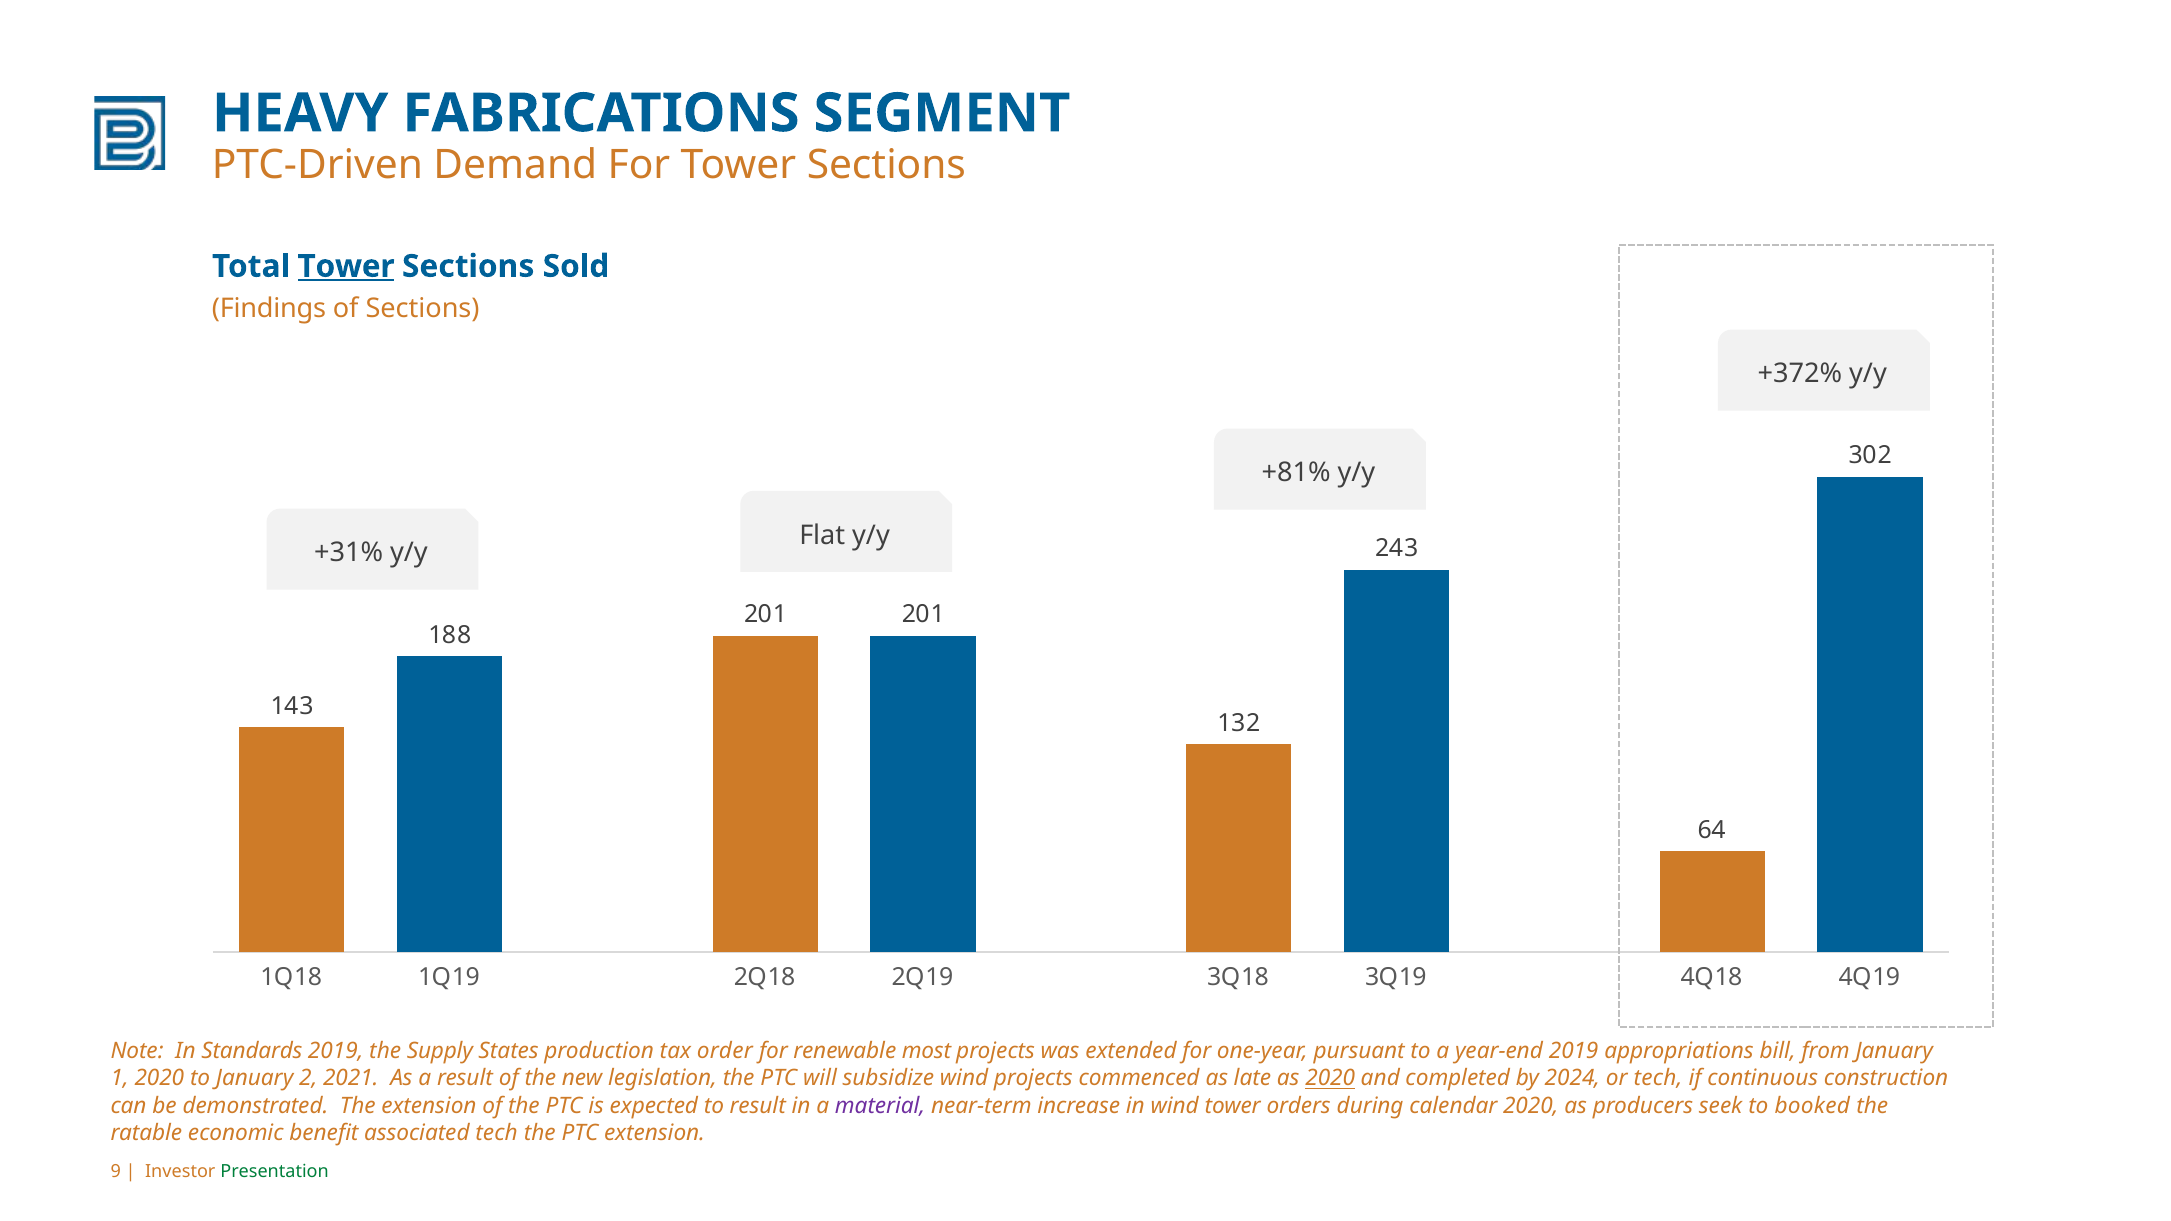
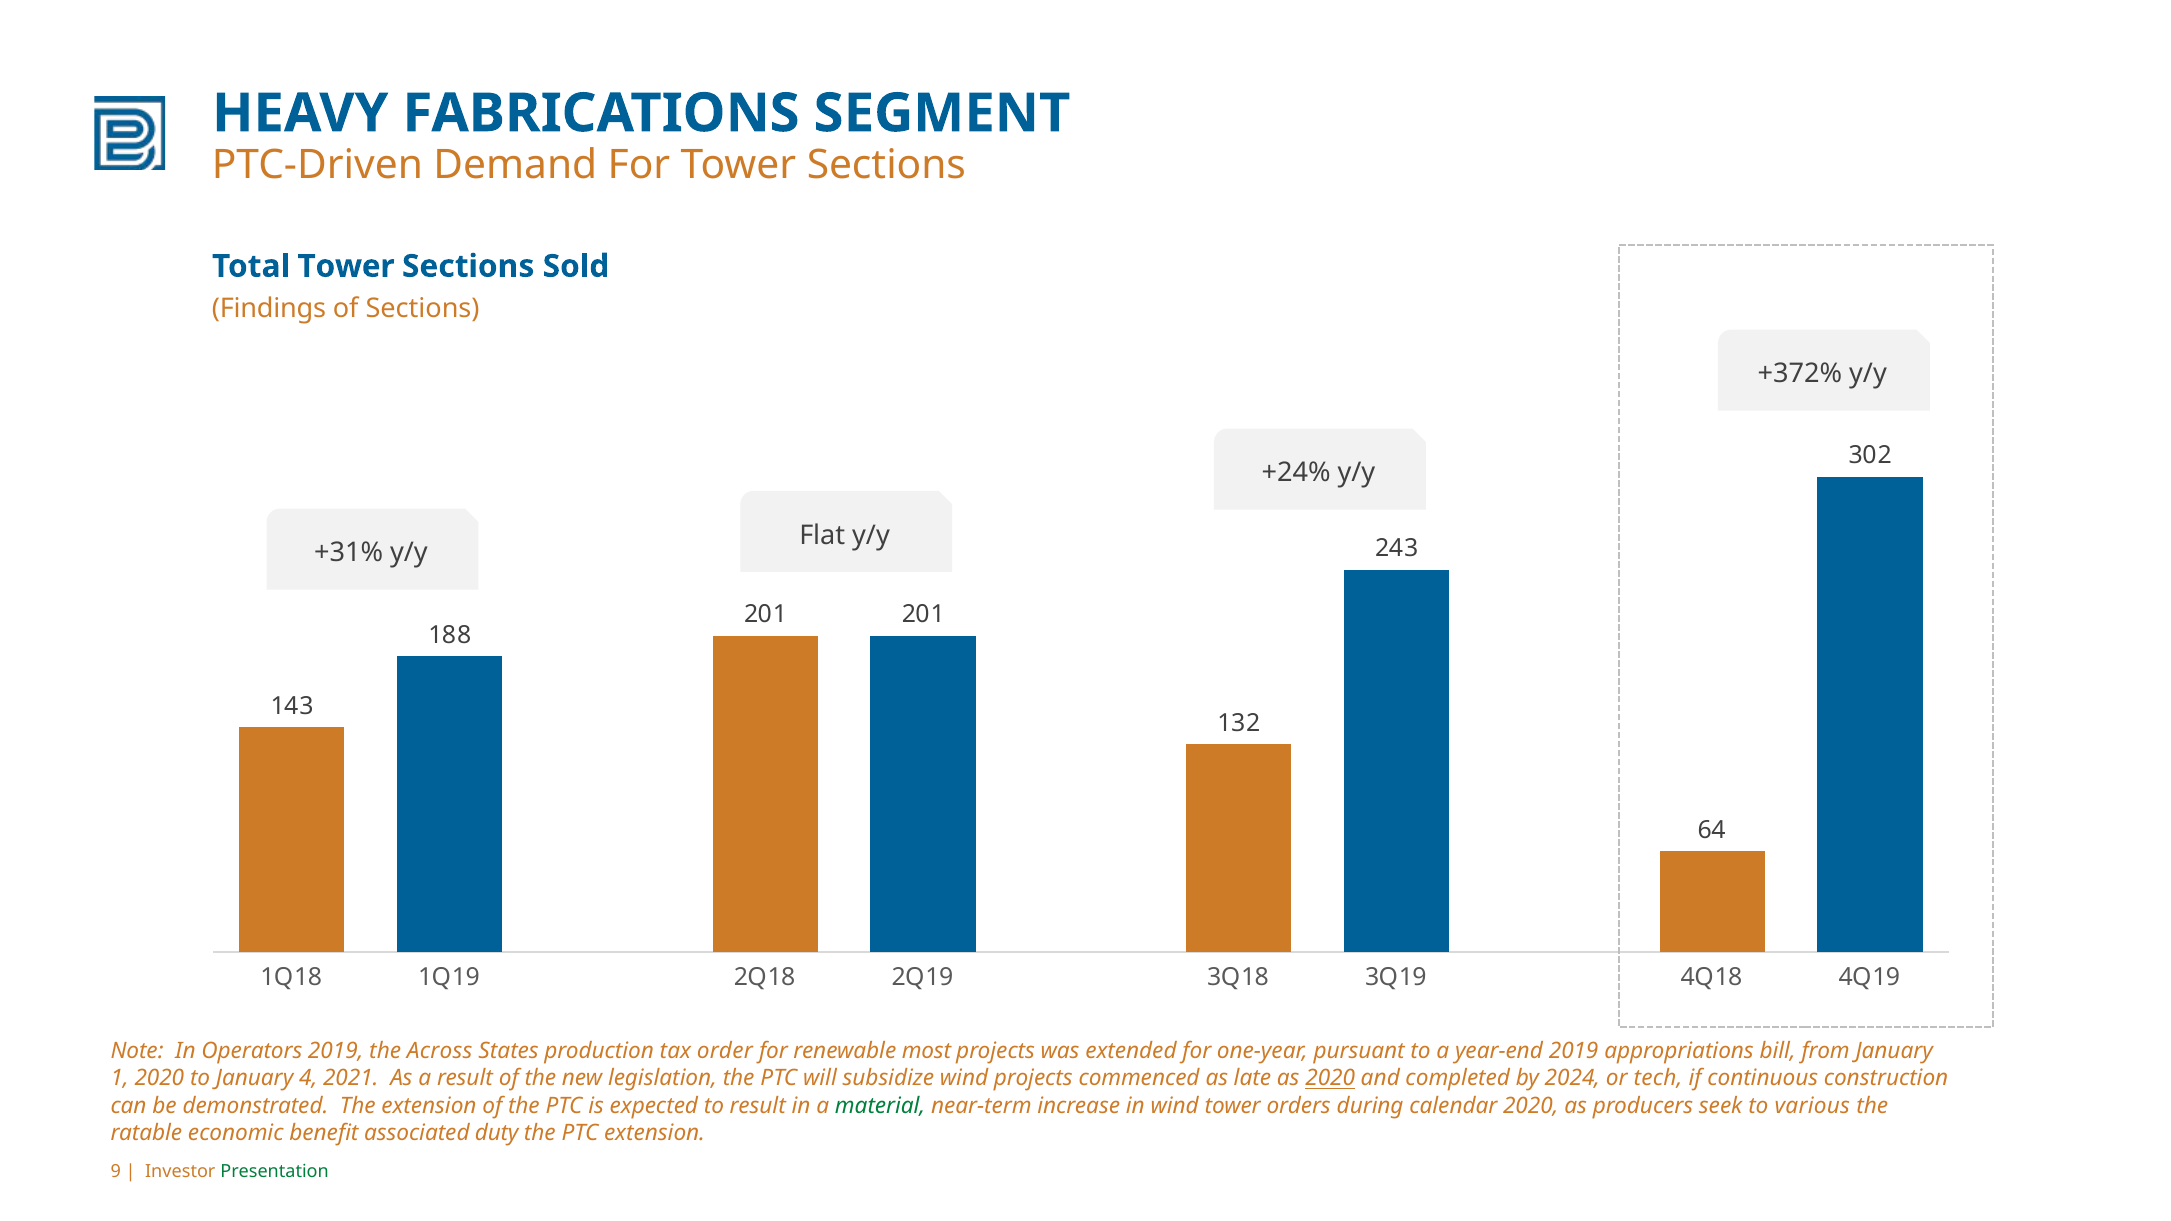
Tower underline: present -> none (346, 266)
+81%: +81% -> +24% (1296, 473)
Standards: Standards -> Operators (252, 1051)
Supply: Supply -> Across (440, 1051)
2: 2 -> 4 (308, 1079)
material colour: purple -> green (880, 1106)
booked: booked -> various (1812, 1106)
associated tech: tech -> duty (497, 1133)
